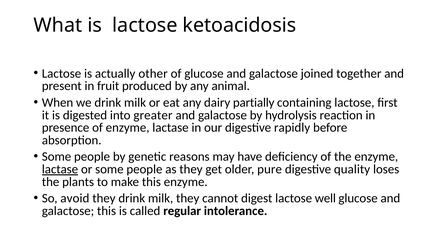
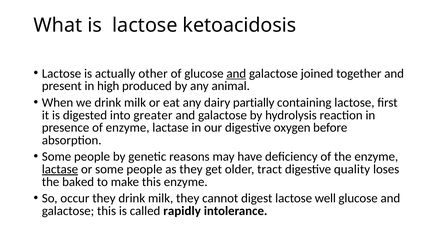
and underline: none -> present (236, 73)
fruit: fruit -> high (108, 86)
rapidly: rapidly -> oxygen (292, 128)
pure: pure -> tract (270, 169)
plants: plants -> baked (78, 182)
avoid: avoid -> occur (75, 198)
regular: regular -> rapidly (182, 211)
